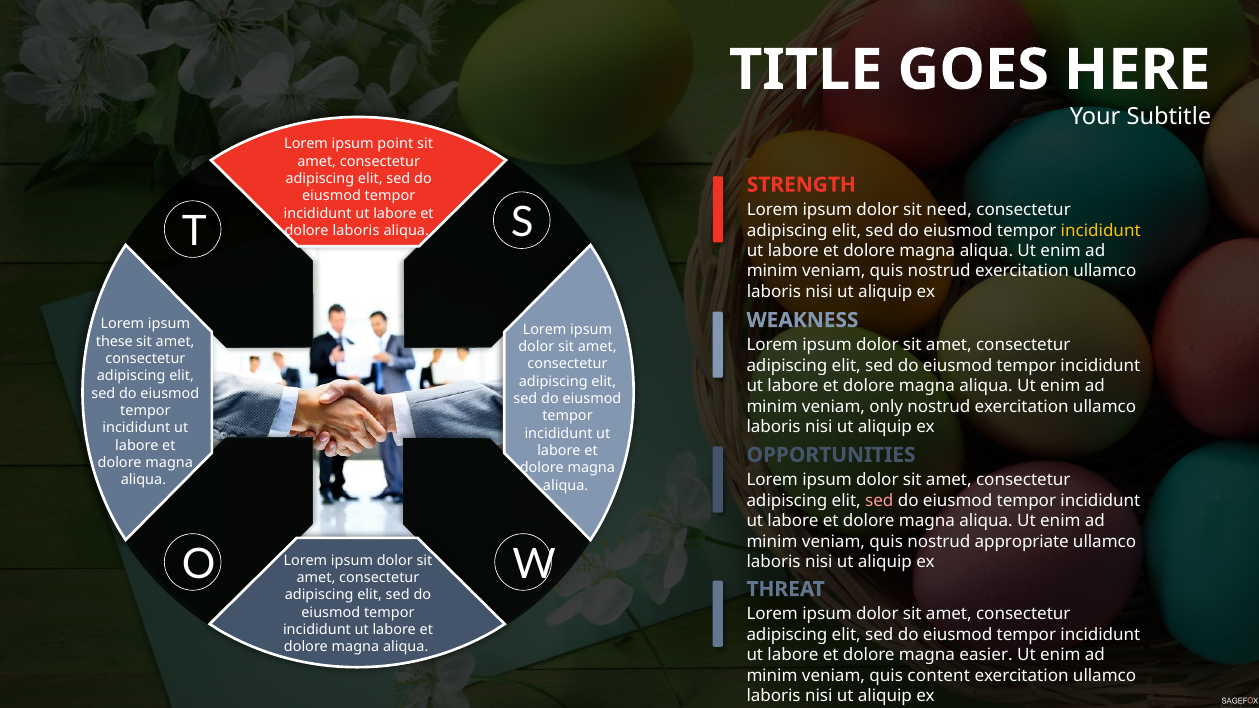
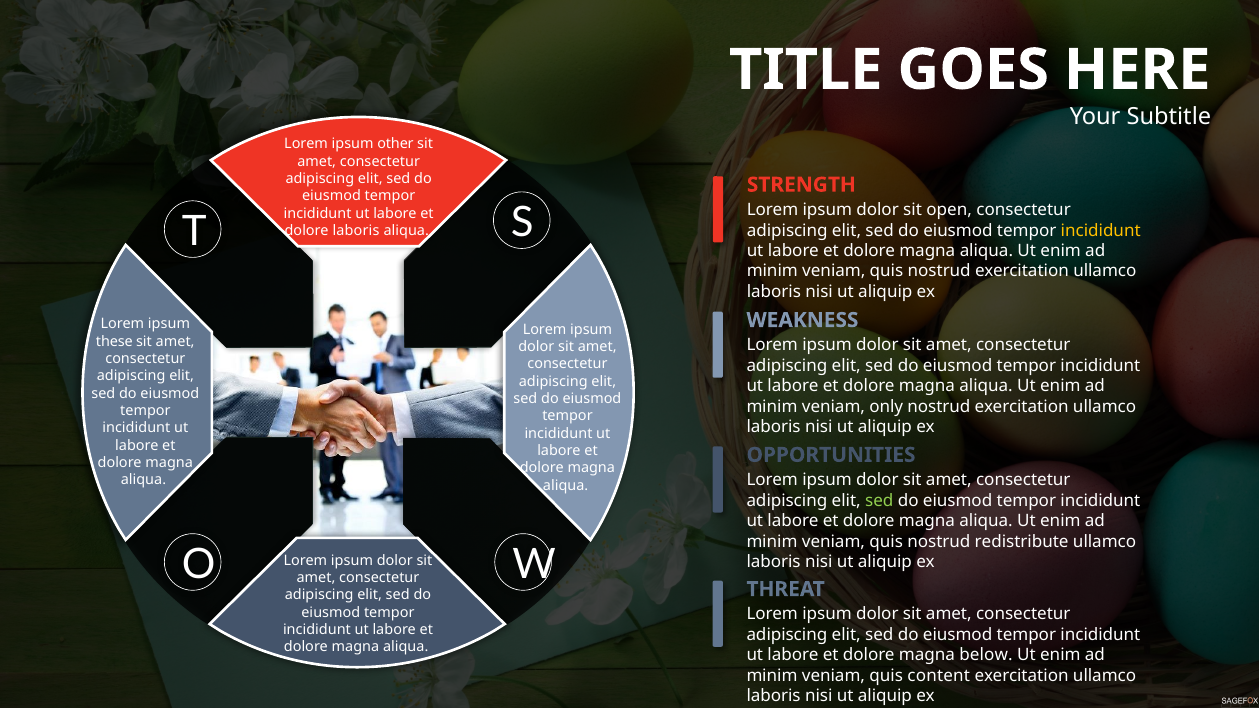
point: point -> other (396, 144)
need: need -> open (949, 210)
sed colour: pink -> light green (879, 501)
appropriate: appropriate -> redistribute (1022, 542)
easier: easier -> below (986, 655)
